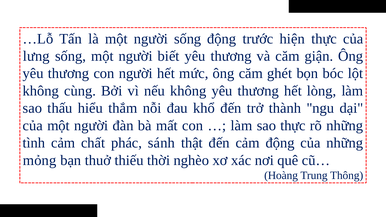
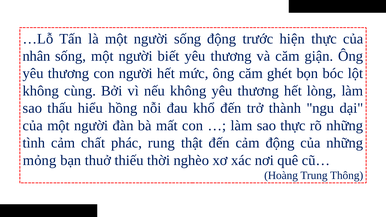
lưng: lưng -> nhân (36, 56)
thắm: thắm -> hồng (123, 108)
sánh: sánh -> rung (161, 143)
